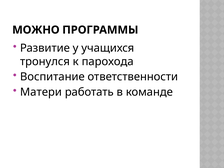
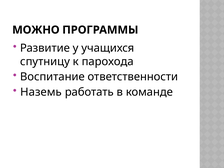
тронулся: тронулся -> спутницу (45, 61)
Матери: Матери -> Наземь (41, 92)
